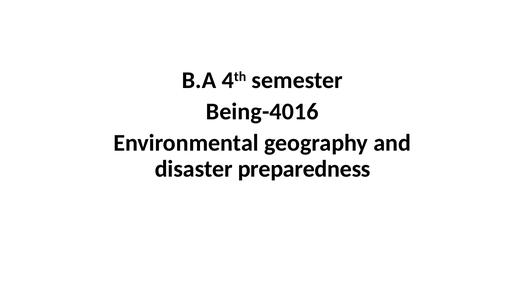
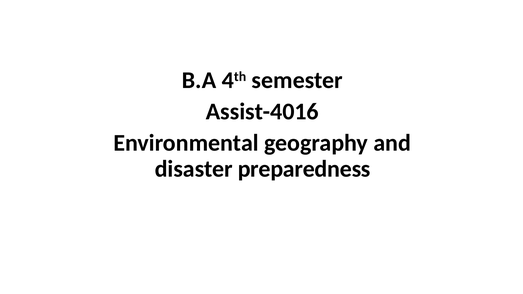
Being-4016: Being-4016 -> Assist-4016 (262, 112)
